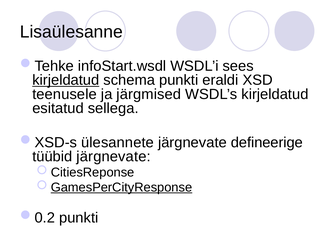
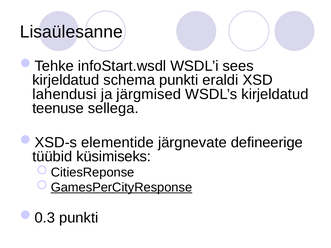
kirjeldatud underline: present -> none (66, 80)
teenusele: teenusele -> lahendusi (65, 94)
esitatud: esitatud -> teenuse (58, 108)
ülesannete: ülesannete -> elementide (117, 143)
tüübid järgnevate: järgnevate -> küsimiseks (114, 157)
0.2: 0.2 -> 0.3 (45, 218)
